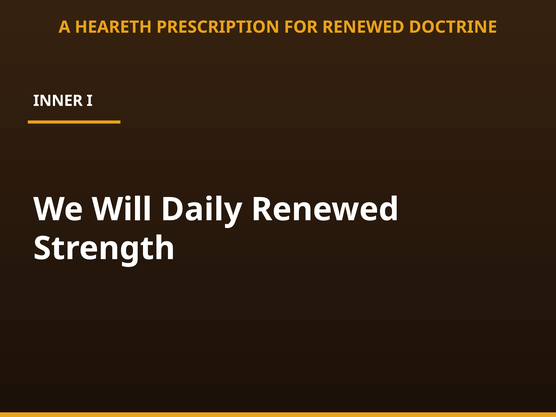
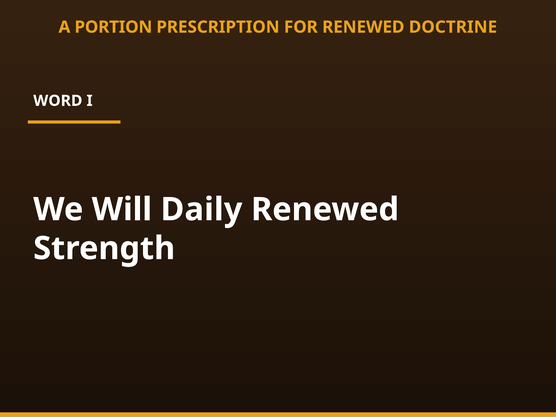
HEARETH: HEARETH -> PORTION (113, 27)
INNER: INNER -> WORD (58, 101)
